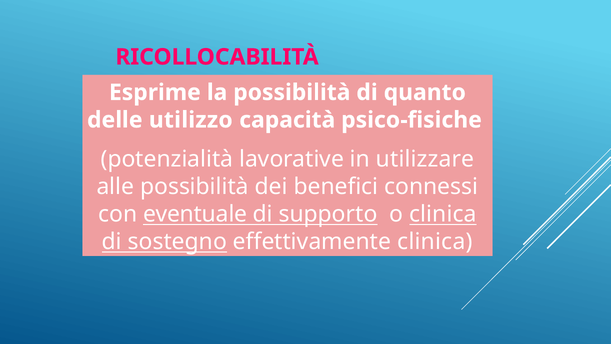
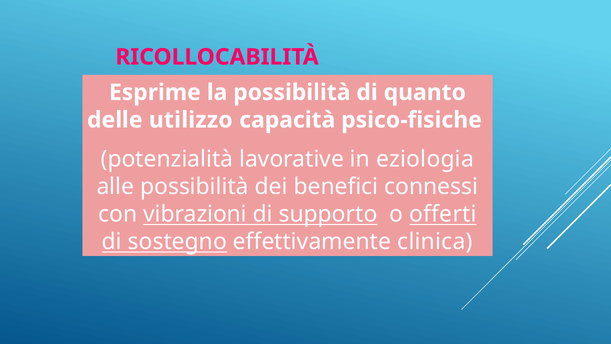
utilizzare: utilizzare -> eziologia (425, 159)
eventuale: eventuale -> vibrazioni (195, 214)
o clinica: clinica -> offerti (443, 214)
